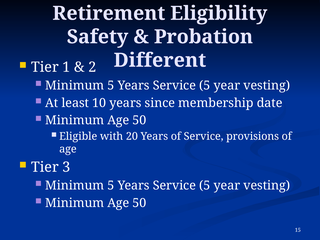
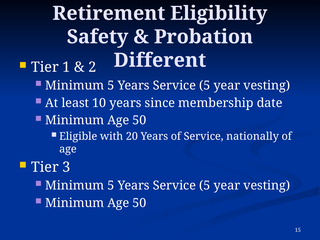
provisions: provisions -> nationally (253, 136)
